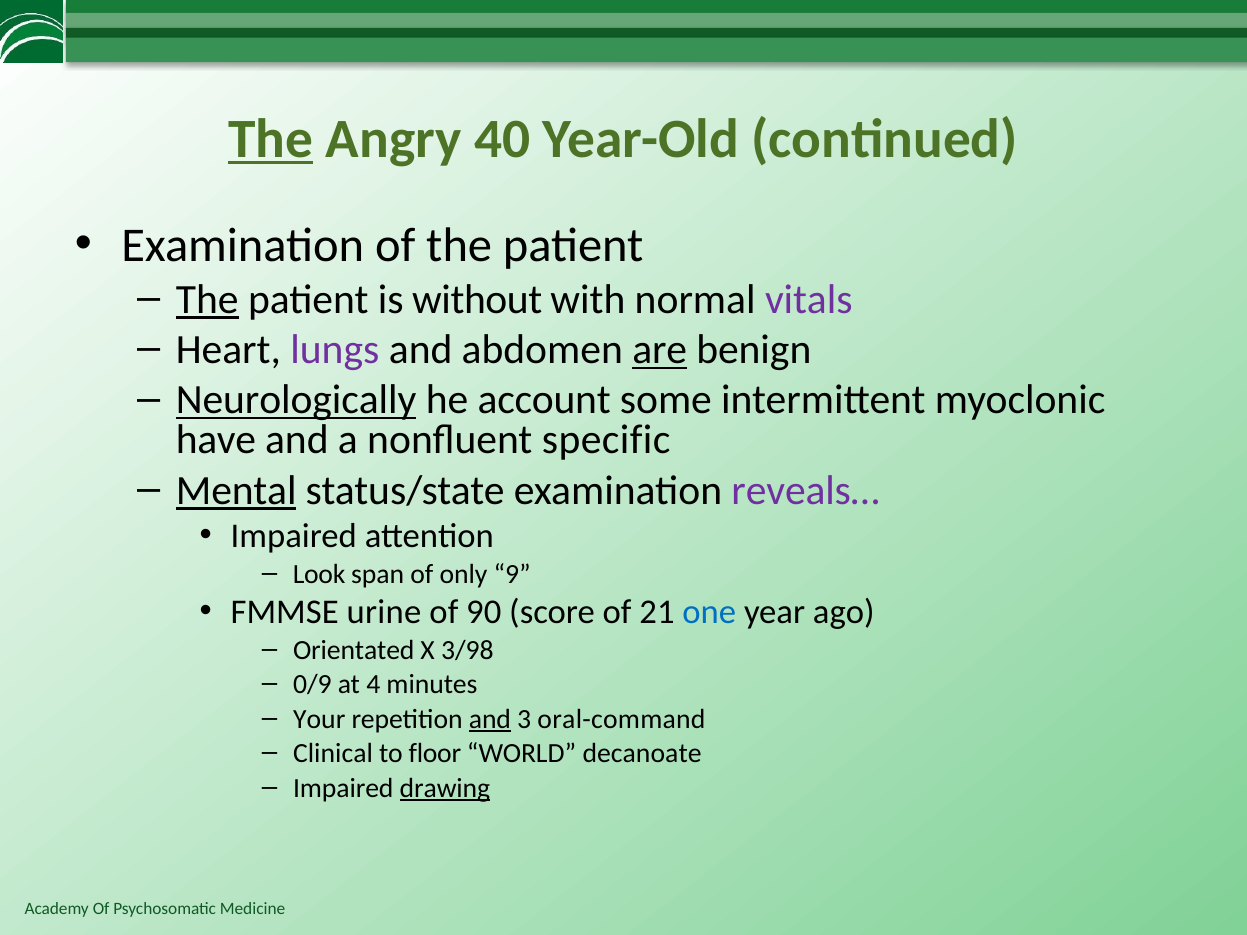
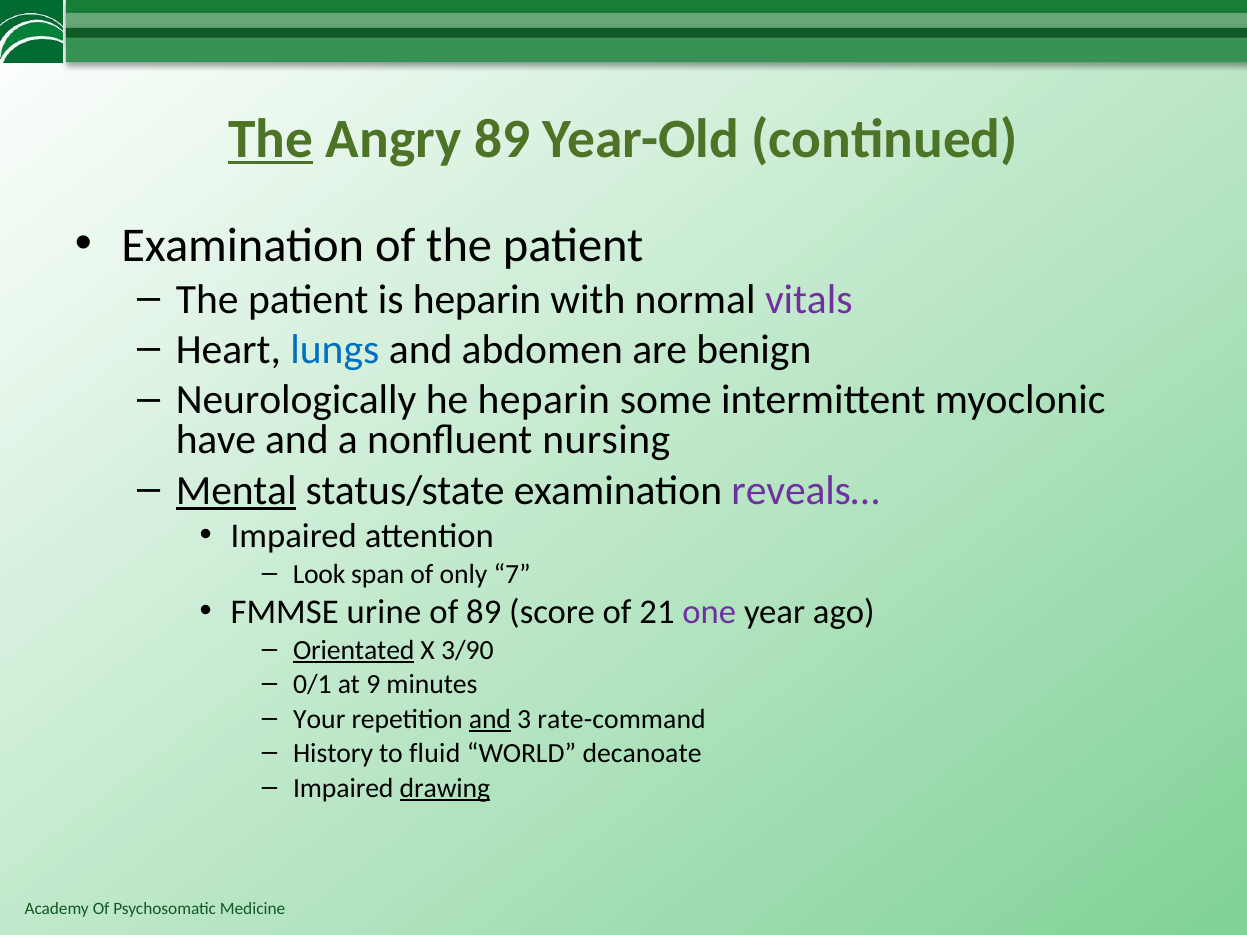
Angry 40: 40 -> 89 (502, 139)
The underline: present -> none (207, 300)
is without: without -> heparin (477, 300)
lungs colour: purple -> blue (335, 350)
are underline: present -> none (660, 350)
Neurologically underline: present -> none (296, 400)
he account: account -> heparin (544, 400)
specific: specific -> nursing (606, 440)
9: 9 -> 7 (512, 574)
of 90: 90 -> 89 (484, 612)
one colour: blue -> purple (709, 612)
Orientated underline: none -> present (354, 650)
3/98: 3/98 -> 3/90 (467, 650)
0/9: 0/9 -> 0/1 (312, 685)
4: 4 -> 9 (373, 685)
oral-command: oral-command -> rate-command (622, 719)
Clinical: Clinical -> History (333, 754)
floor: floor -> fluid (435, 754)
